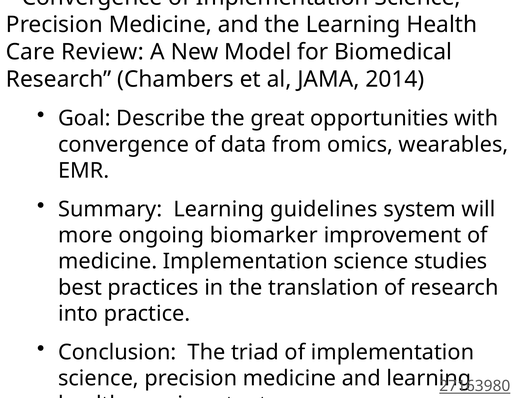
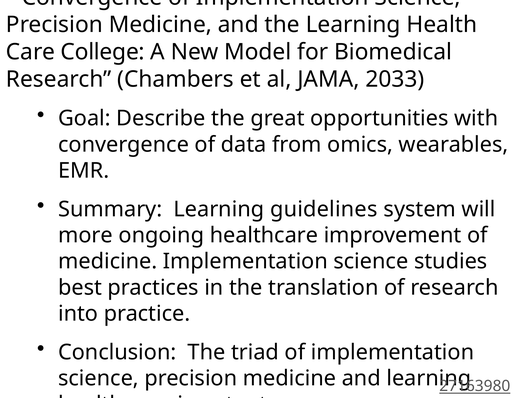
Review: Review -> College (103, 52)
2014: 2014 -> 2033 (395, 79)
biomarker: biomarker -> healthcare (264, 235)
